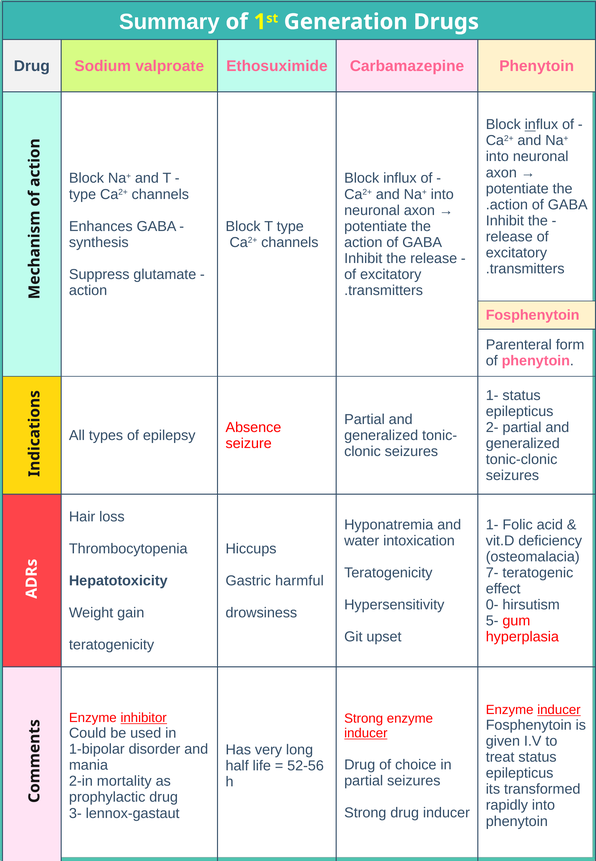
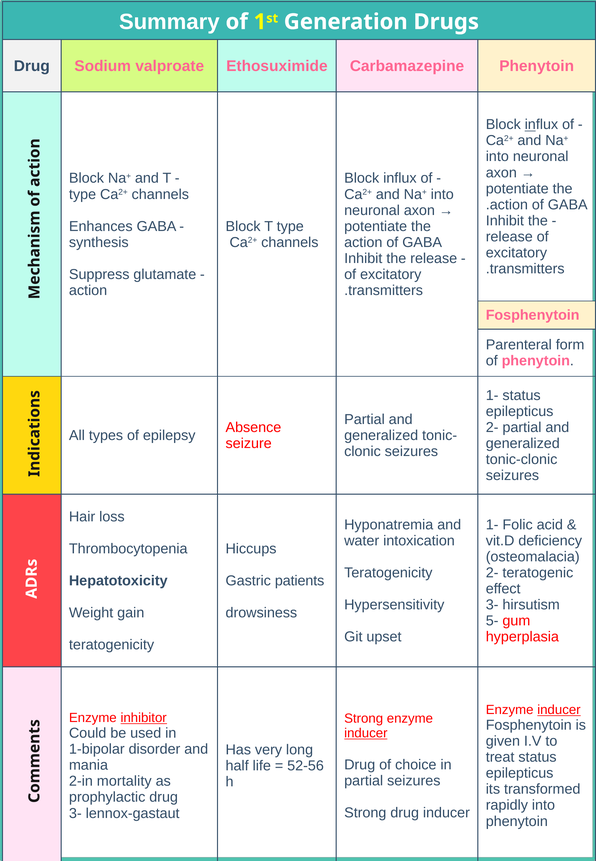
7-: 7- -> 2- (492, 573)
harmful: harmful -> patients (300, 581)
0-: 0- -> 3- (492, 605)
